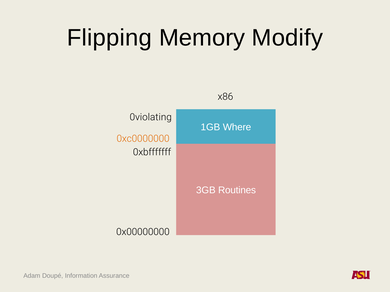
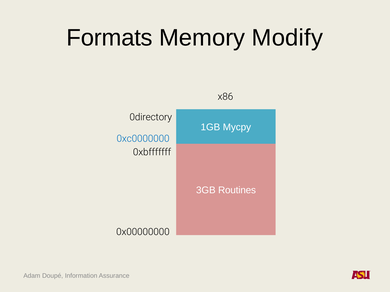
Flipping: Flipping -> Formats (110, 38)
0violating: 0violating -> 0directory (151, 117)
Where: Where -> Mycpy (237, 127)
0xc0000000 colour: orange -> blue (143, 139)
